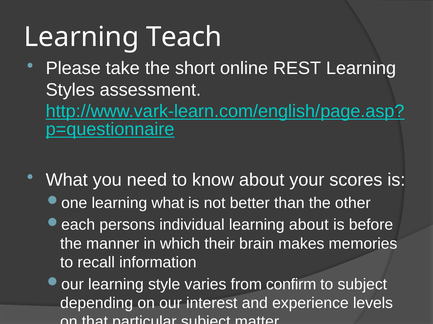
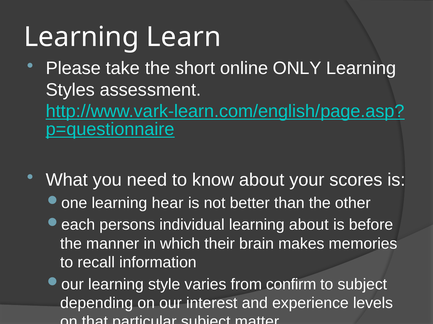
Teach: Teach -> Learn (184, 37)
REST: REST -> ONLY (297, 68)
learning what: what -> hear (168, 203)
